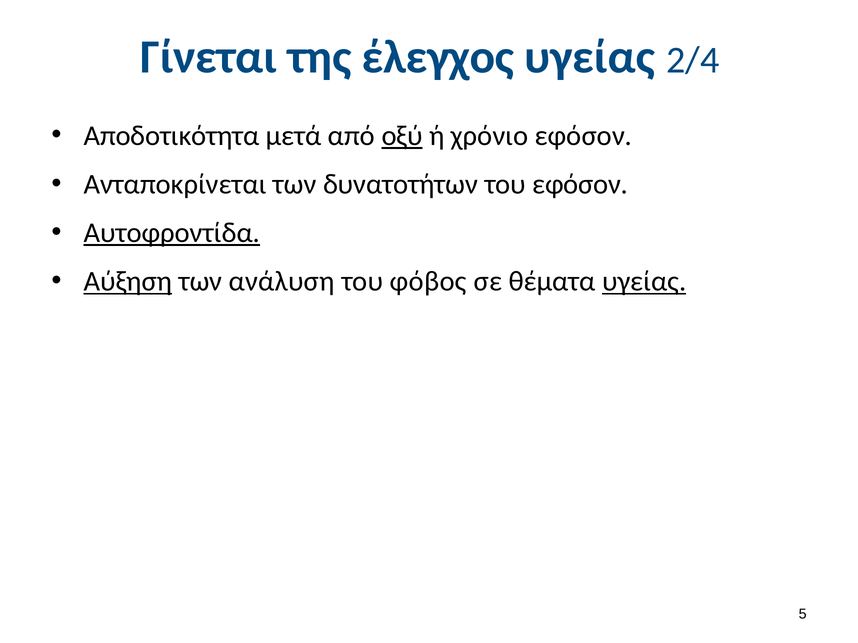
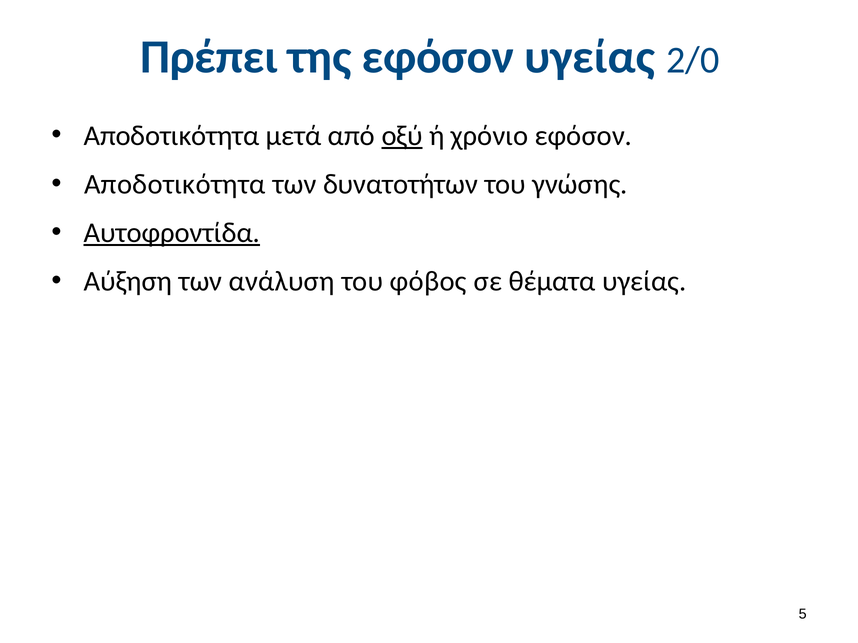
Γίνεται: Γίνεται -> Πρέπει (209, 57)
της έλεγχος: έλεγχος -> εφόσον (438, 57)
2/4: 2/4 -> 2/0 (693, 60)
Ανταποκρίνεται: Ανταποκρίνεται -> Αποδοτικότητα (175, 184)
του εφόσον: εφόσον -> γνώσης (580, 184)
Αύξηση underline: present -> none (128, 282)
υγείας underline: present -> none (644, 282)
